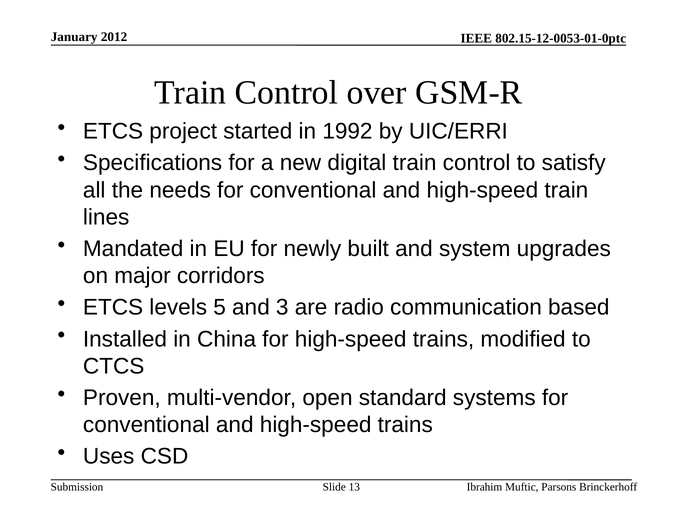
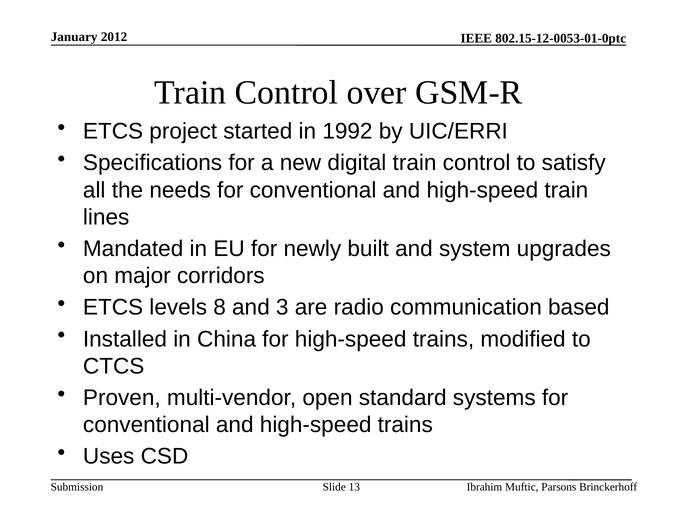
5: 5 -> 8 (220, 307)
